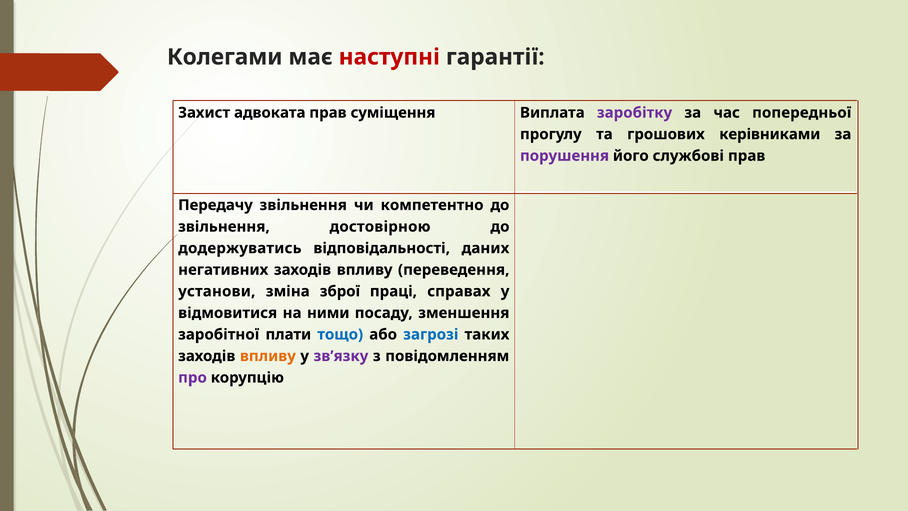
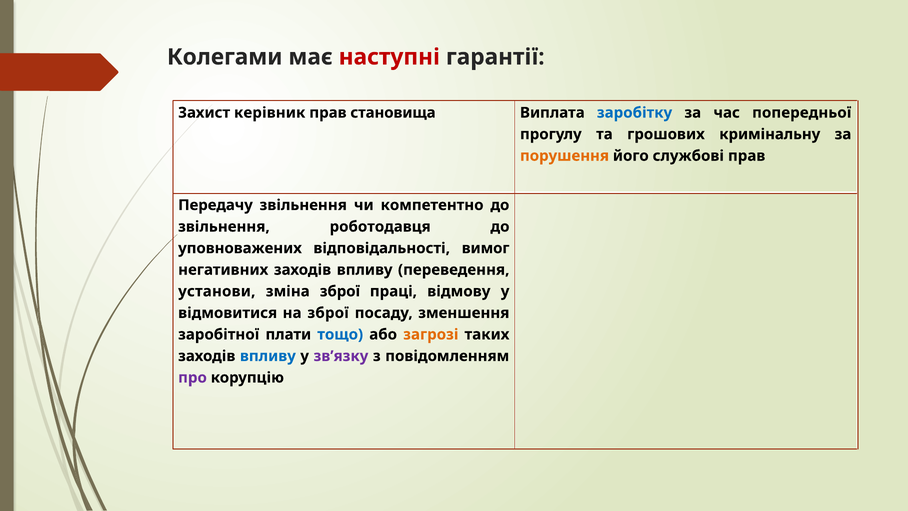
адвоката: адвоката -> керівник (270, 113)
суміщення: суміщення -> становища (393, 113)
заробітку colour: purple -> blue (635, 113)
керівниками: керівниками -> кримінальну (770, 134)
порушення colour: purple -> orange (564, 156)
достовірною: достовірною -> роботодавця (380, 227)
додержуватись: додержуватись -> уповноважених (240, 248)
даних: даних -> вимог (486, 248)
справах: справах -> відмову (459, 291)
на ними: ними -> зброї (328, 313)
загрозі colour: blue -> orange (431, 334)
впливу colour: orange -> blue (268, 356)
